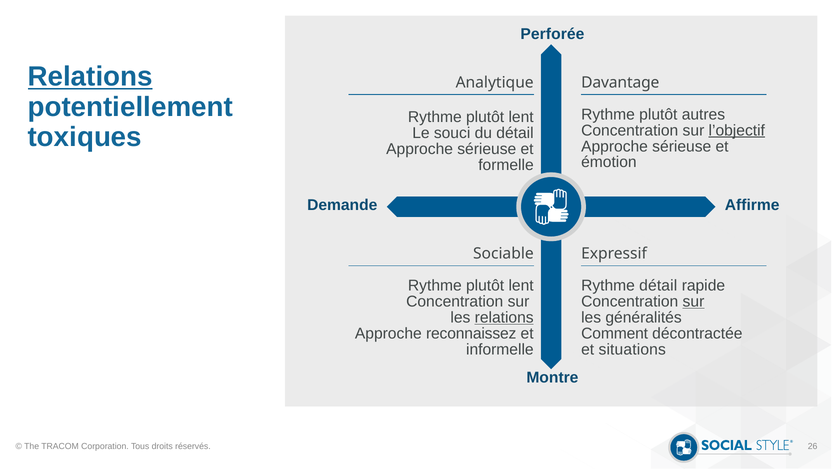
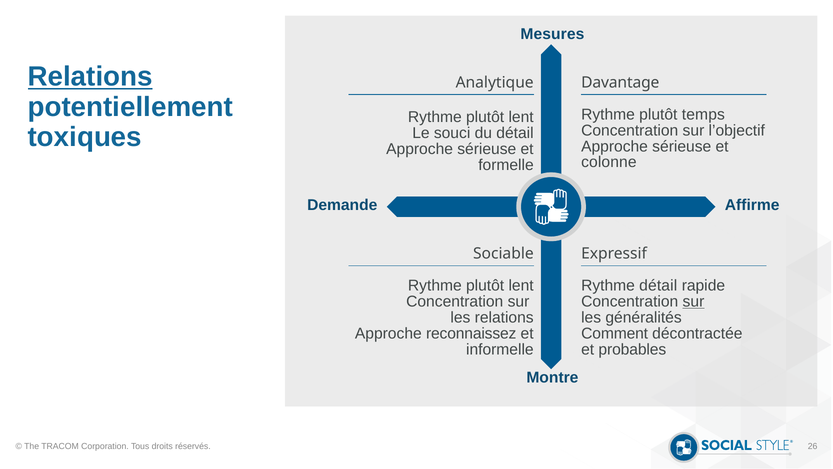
Perforée: Perforée -> Mesures (552, 34)
autres: autres -> temps (703, 114)
l’objectif underline: present -> none (737, 130)
émotion: émotion -> colonne (609, 162)
relations underline: present -> none (504, 317)
situations: situations -> probables (632, 349)
